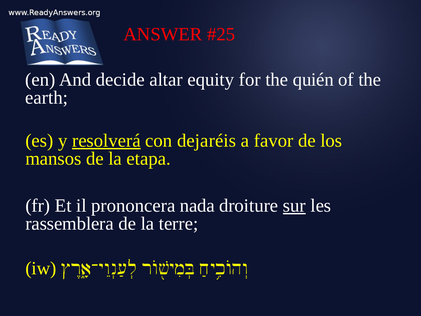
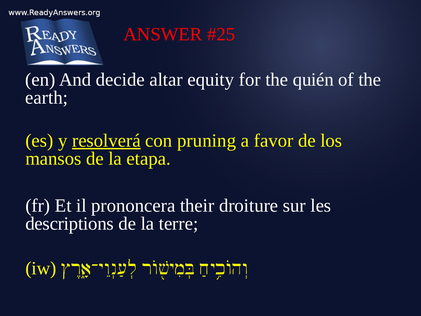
dejaréis: dejaréis -> pruning (207, 141)
nada: nada -> their (197, 205)
sur underline: present -> none (294, 205)
rassemblera: rassemblera -> descriptions (70, 223)
